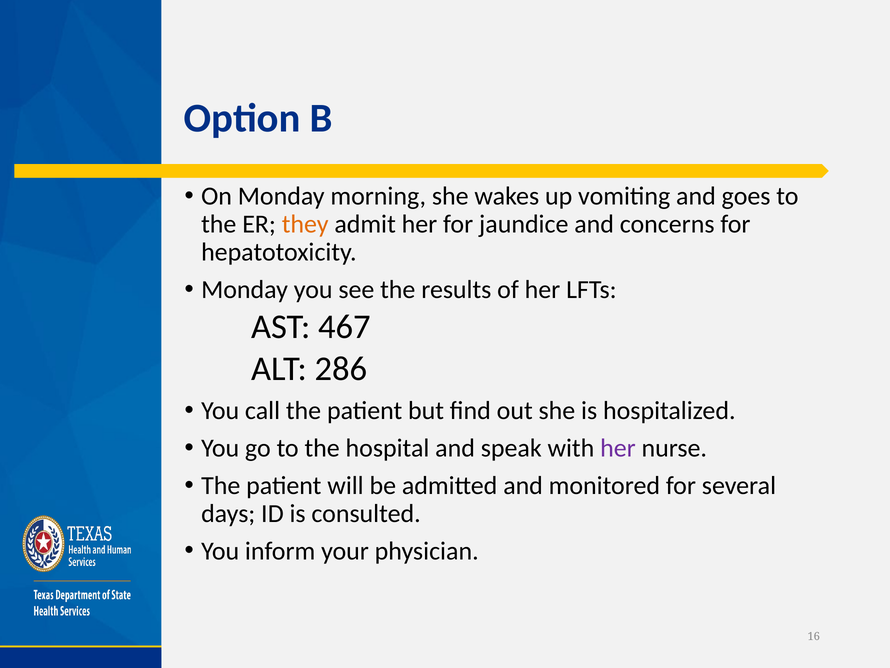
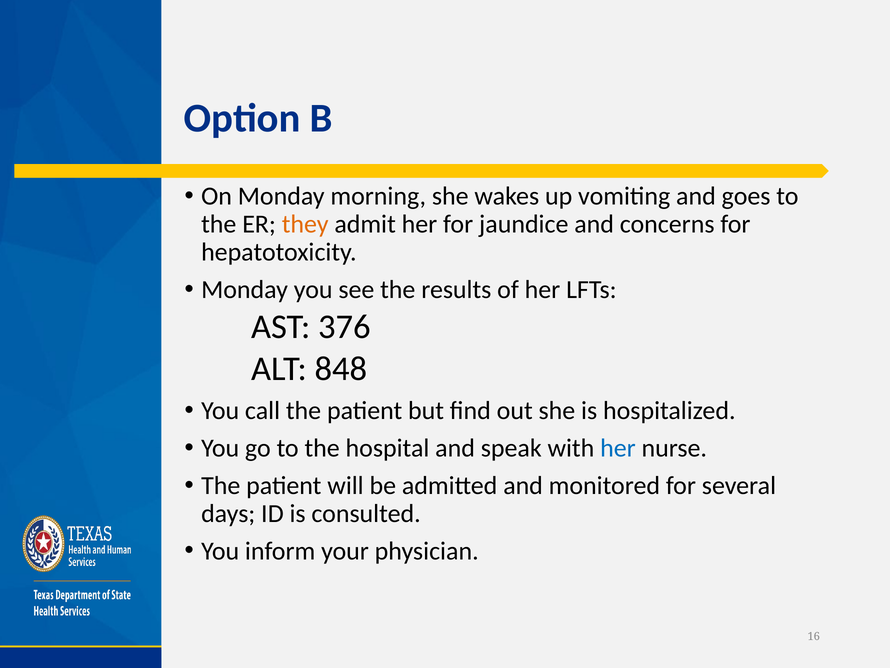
467: 467 -> 376 (345, 327)
286: 286 -> 848 (341, 369)
her colour: purple -> blue (618, 448)
